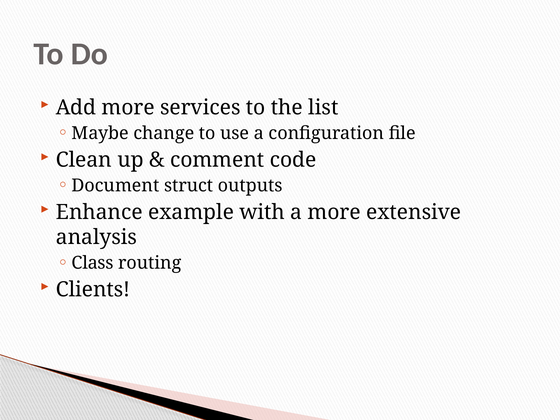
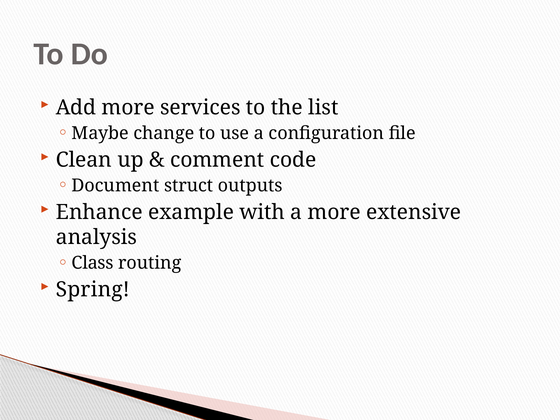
Clients: Clients -> Spring (93, 290)
